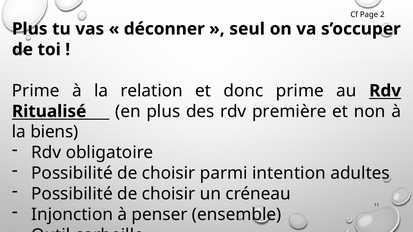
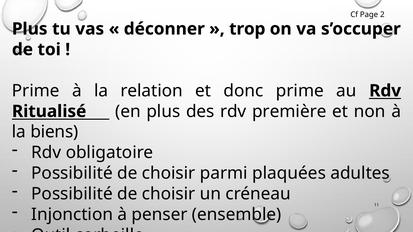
seul: seul -> trop (247, 29)
intention: intention -> plaquées (289, 173)
